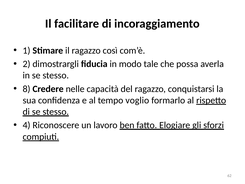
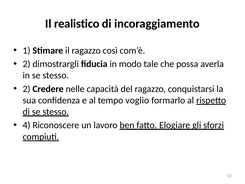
facilitare: facilitare -> realistico (77, 24)
8: 8 -> 2 (27, 89)
